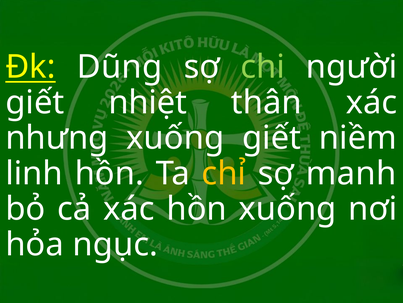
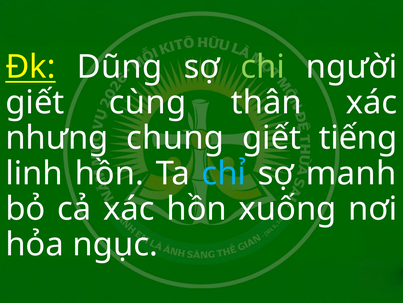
nhiệt: nhiệt -> cùng (147, 102)
nhưng xuống: xuống -> chung (175, 138)
niềm: niềm -> tiếng (358, 138)
chỉ colour: yellow -> light blue (224, 173)
